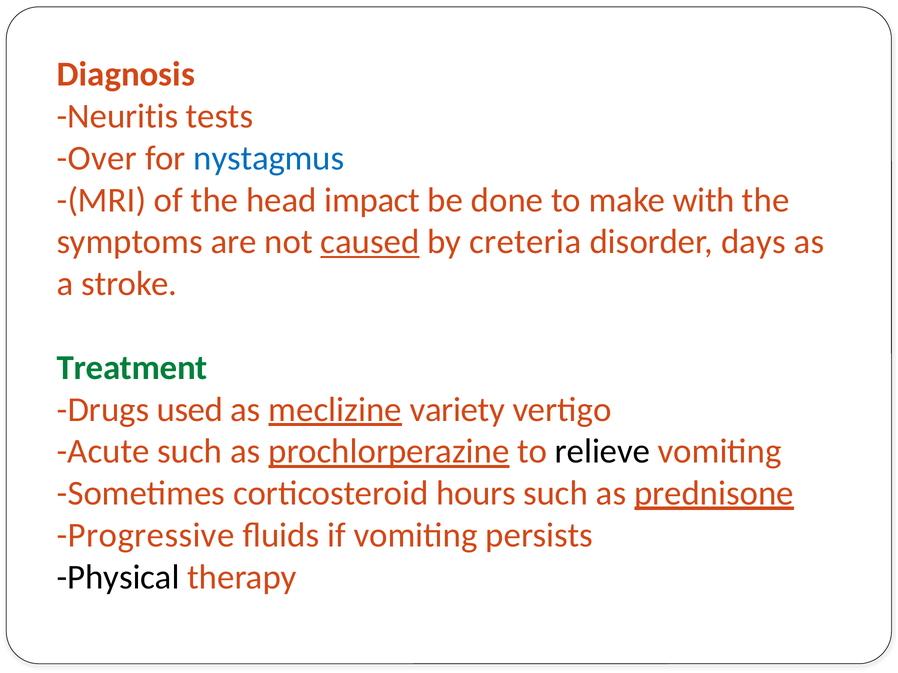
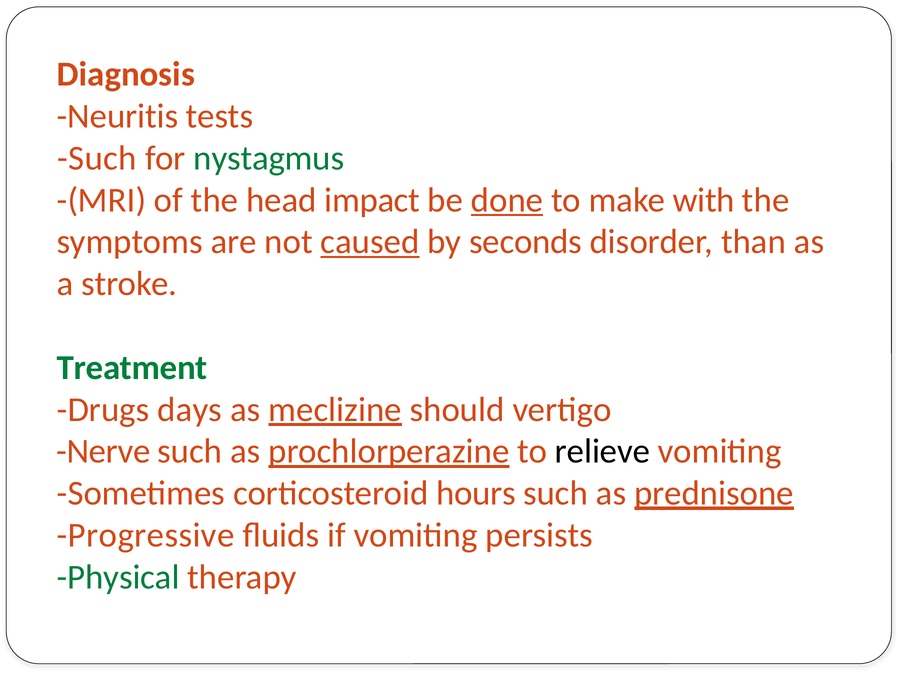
Over: Over -> Such (97, 158)
nystagmus colour: blue -> green (269, 158)
done underline: none -> present (507, 200)
creteria: creteria -> seconds (526, 242)
days: days -> than (754, 242)
used: used -> days (190, 410)
variety: variety -> should (457, 410)
Acute: Acute -> Nerve (103, 452)
Physical colour: black -> green (118, 578)
